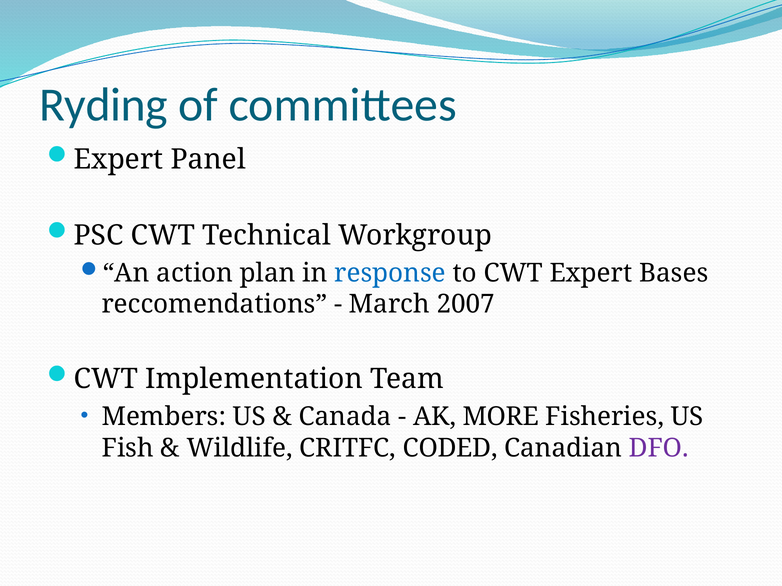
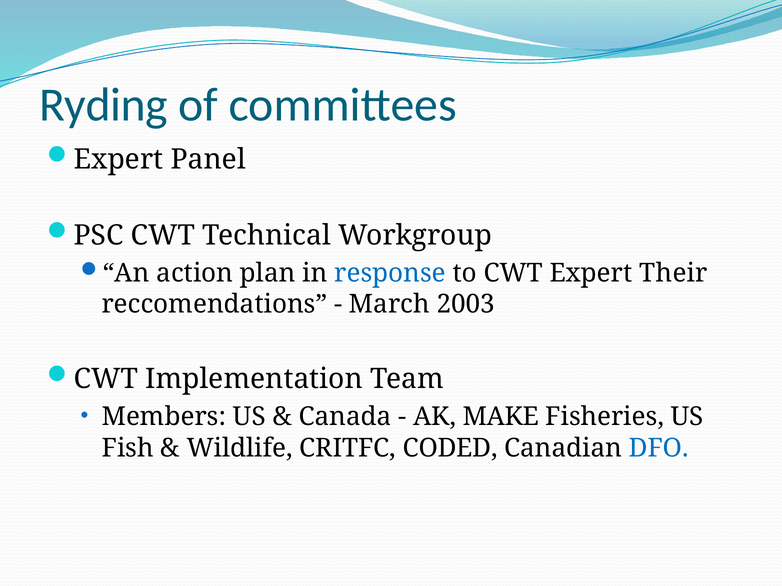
Bases: Bases -> Their (674, 273)
2007: 2007 -> 2003 (466, 305)
MORE: MORE -> MAKE (501, 417)
DFO colour: purple -> blue (659, 448)
